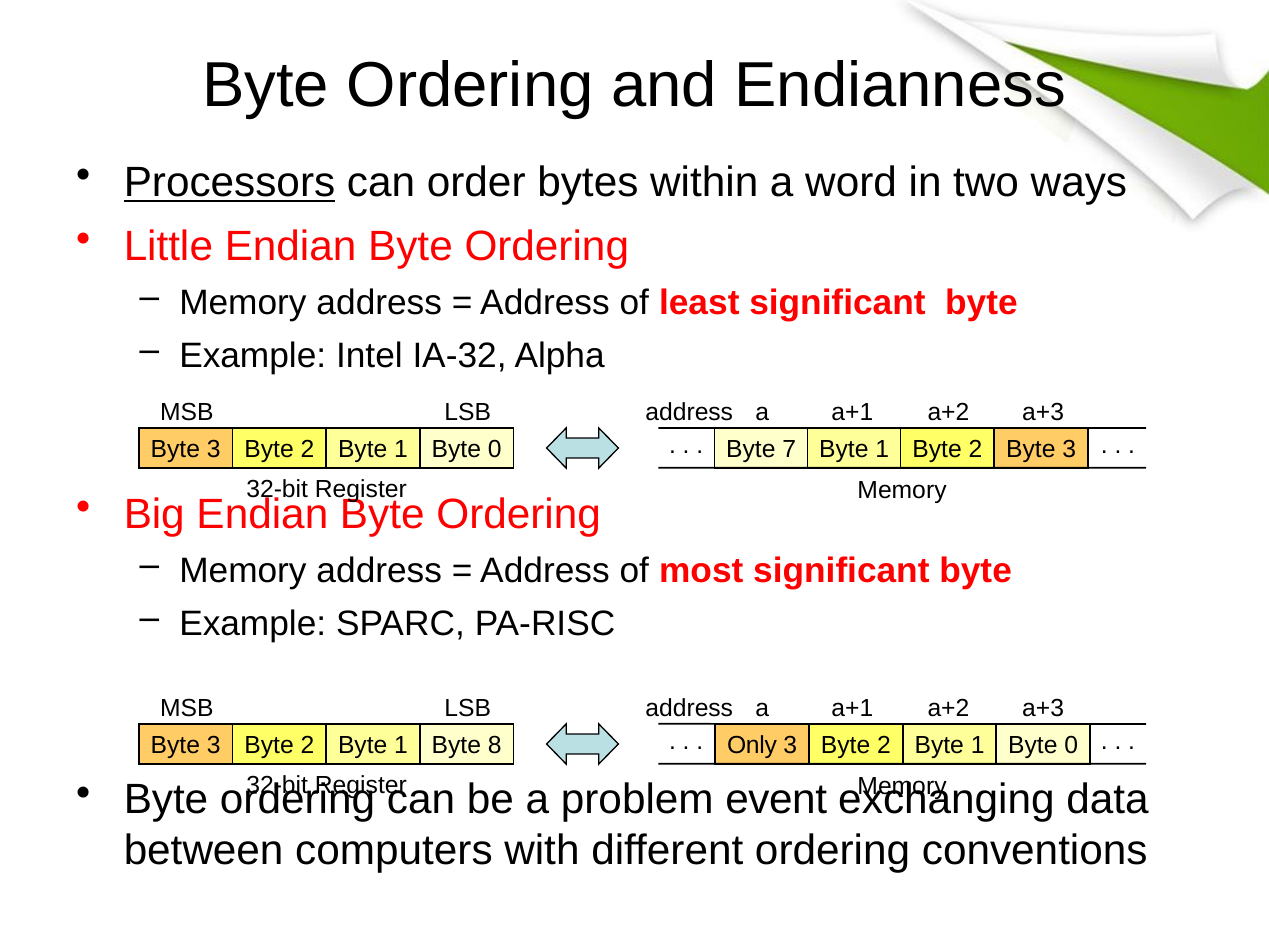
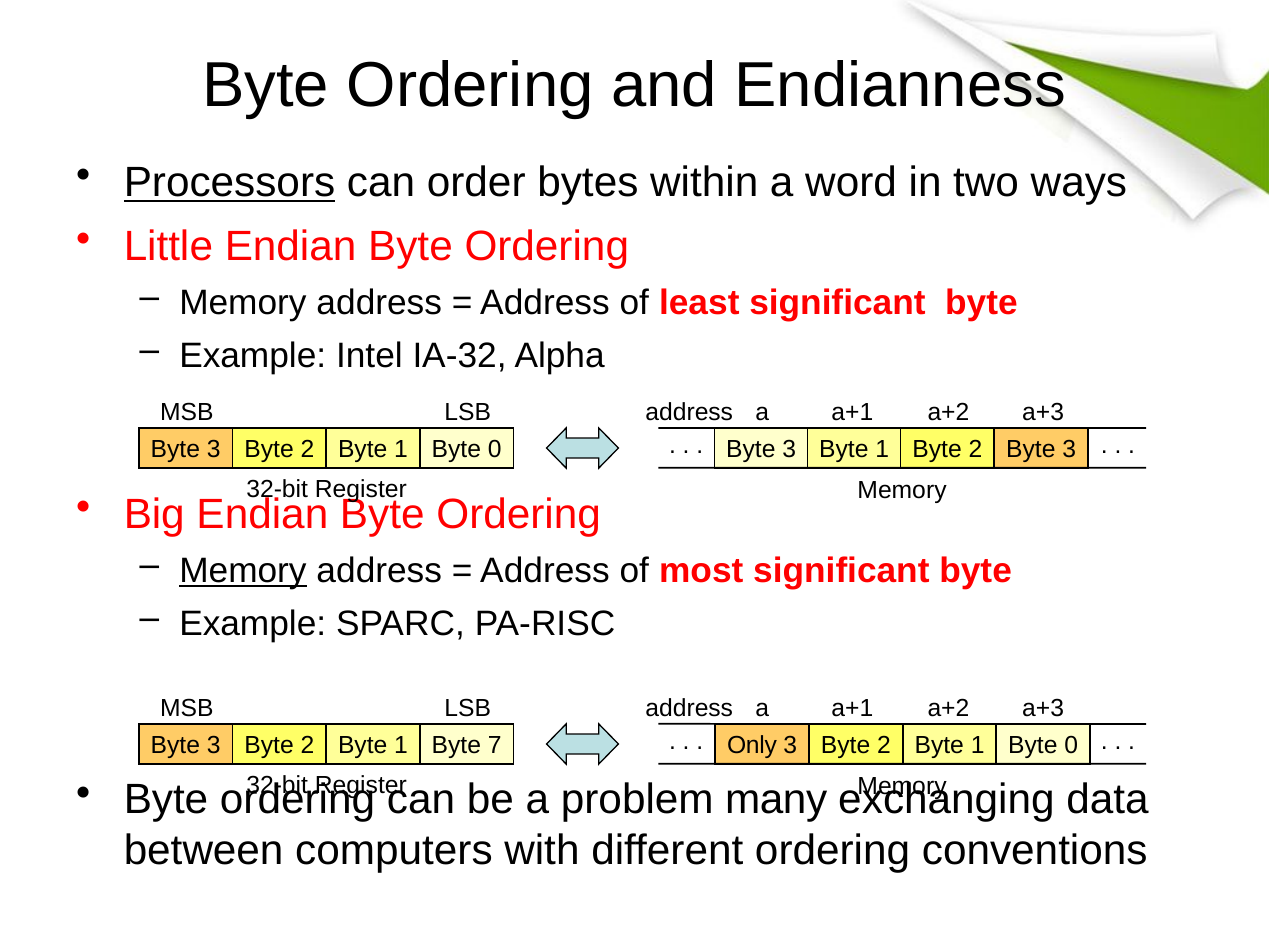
7: 7 -> 3 (789, 449)
Memory underline: none -> present (243, 571)
8: 8 -> 7 (495, 745)
event: event -> many (776, 800)
